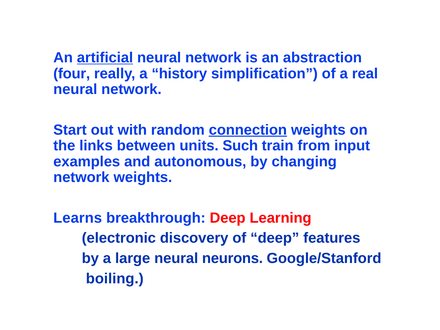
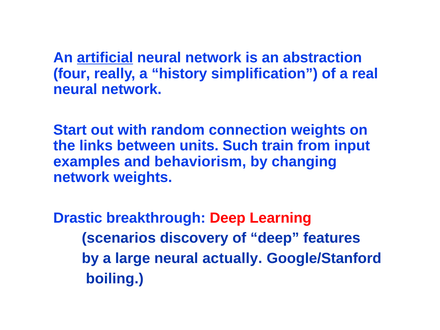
connection underline: present -> none (248, 130)
autonomous: autonomous -> behaviorism (200, 162)
Learns: Learns -> Drastic (78, 218)
electronic: electronic -> scenarios (119, 238)
neurons: neurons -> actually (232, 258)
